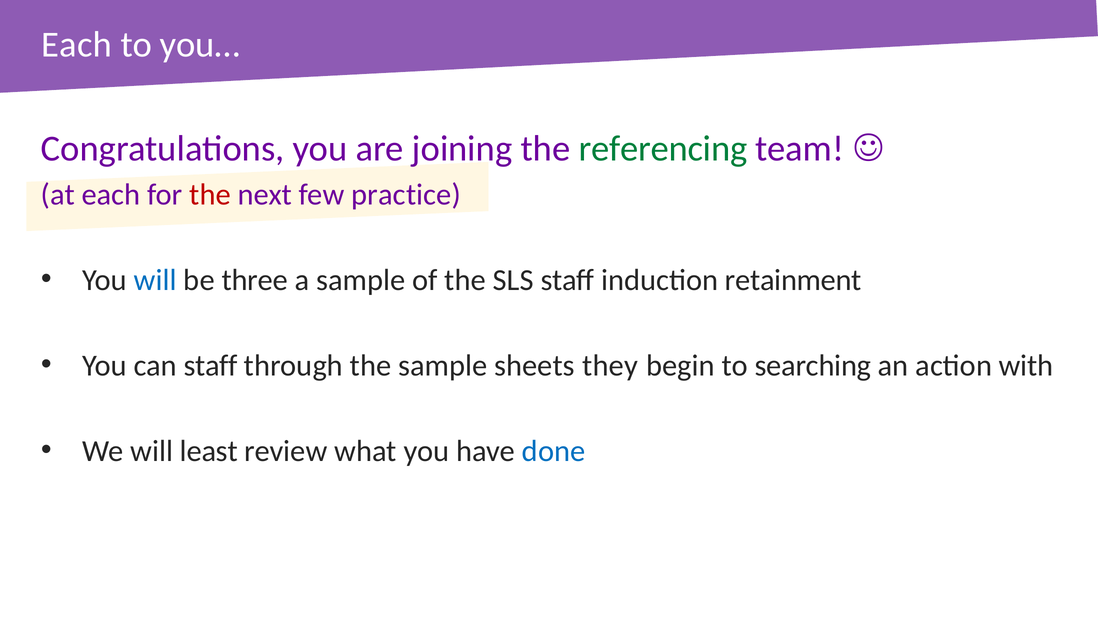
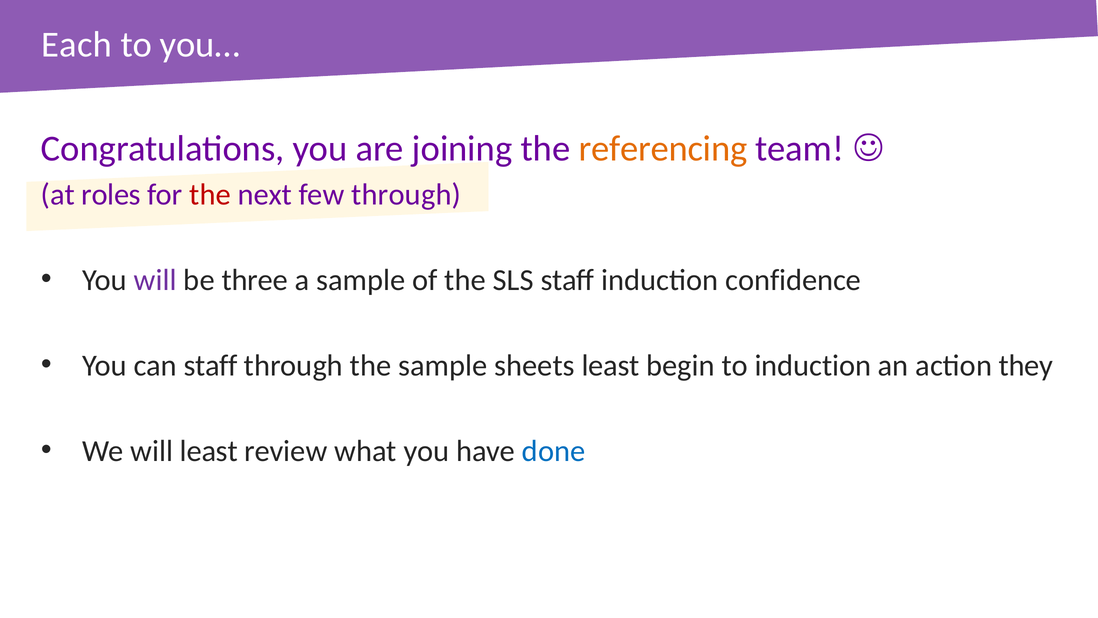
referencing colour: green -> orange (663, 149)
at each: each -> roles (111, 194)
few practice: practice -> through (406, 194)
will colour: blue -> purple (155, 280)
retainment: retainment -> confidence (793, 280)
sheets they: they -> least (610, 365)
to searching: searching -> induction (813, 365)
with: with -> they (1026, 365)
